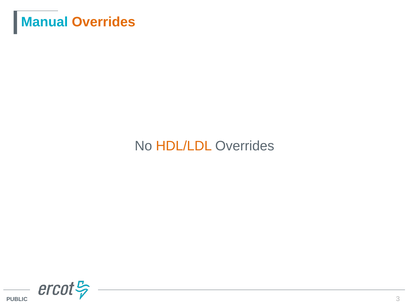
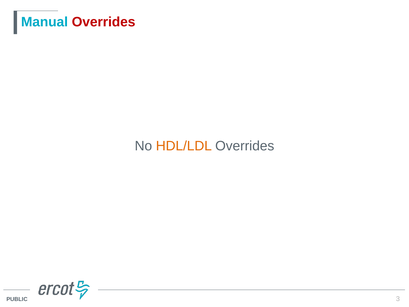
Overrides colour: orange -> red (104, 22)
